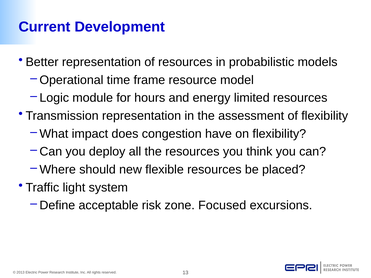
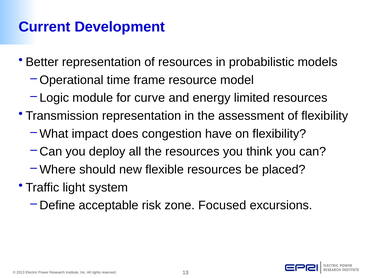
hours: hours -> curve (150, 98)
